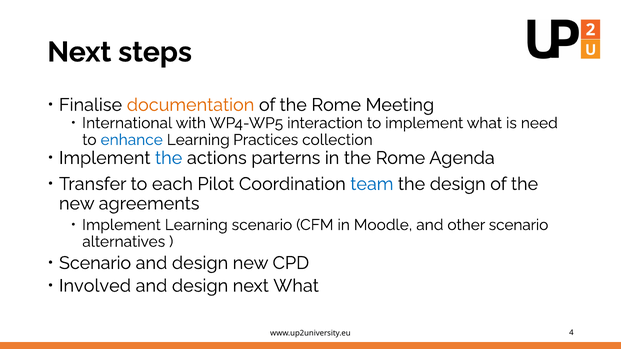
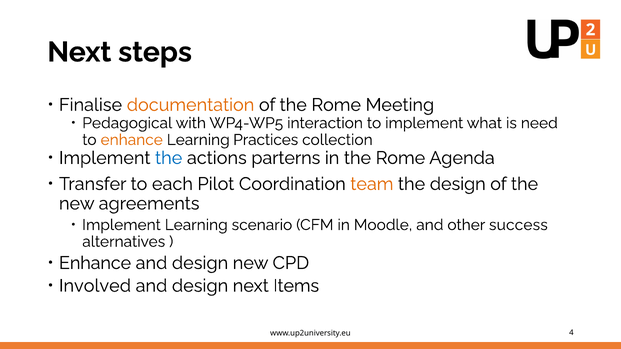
International: International -> Pedagogical (127, 123)
enhance colour: blue -> orange (132, 140)
team colour: blue -> orange (372, 184)
other scenario: scenario -> success (518, 225)
Scenario: Scenario -> Enhance (95, 263)
next What: What -> Items (296, 286)
